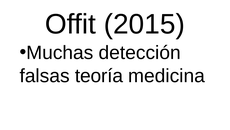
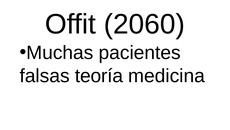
2015: 2015 -> 2060 (144, 24)
detección: detección -> pacientes (140, 53)
